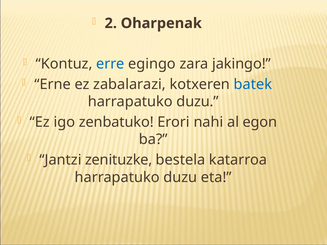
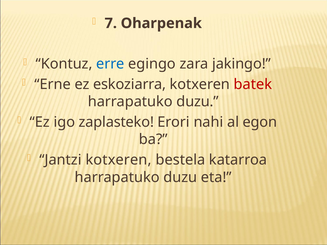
2: 2 -> 7 (111, 23)
zabalarazi: zabalarazi -> eskoziarra (130, 84)
batek colour: blue -> red (253, 84)
zenbatuko: zenbatuko -> zaplasteko (116, 122)
Jantzi zenituzke: zenituzke -> kotxeren (119, 160)
